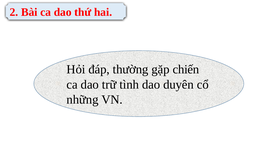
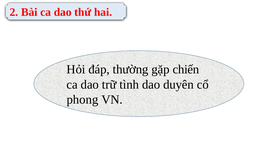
những: những -> phong (82, 99)
